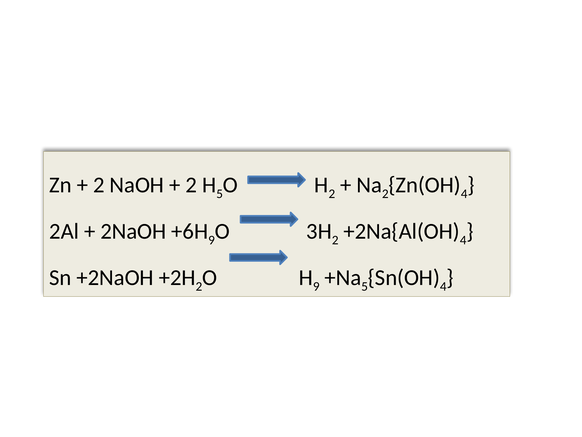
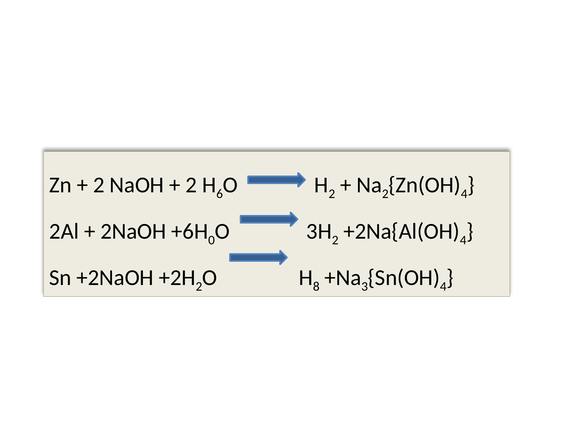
5: 5 -> 6 (220, 194)
9: 9 -> 0 (212, 240)
9: 9 -> 8 (316, 286)
5: 5 -> 3 (365, 286)
